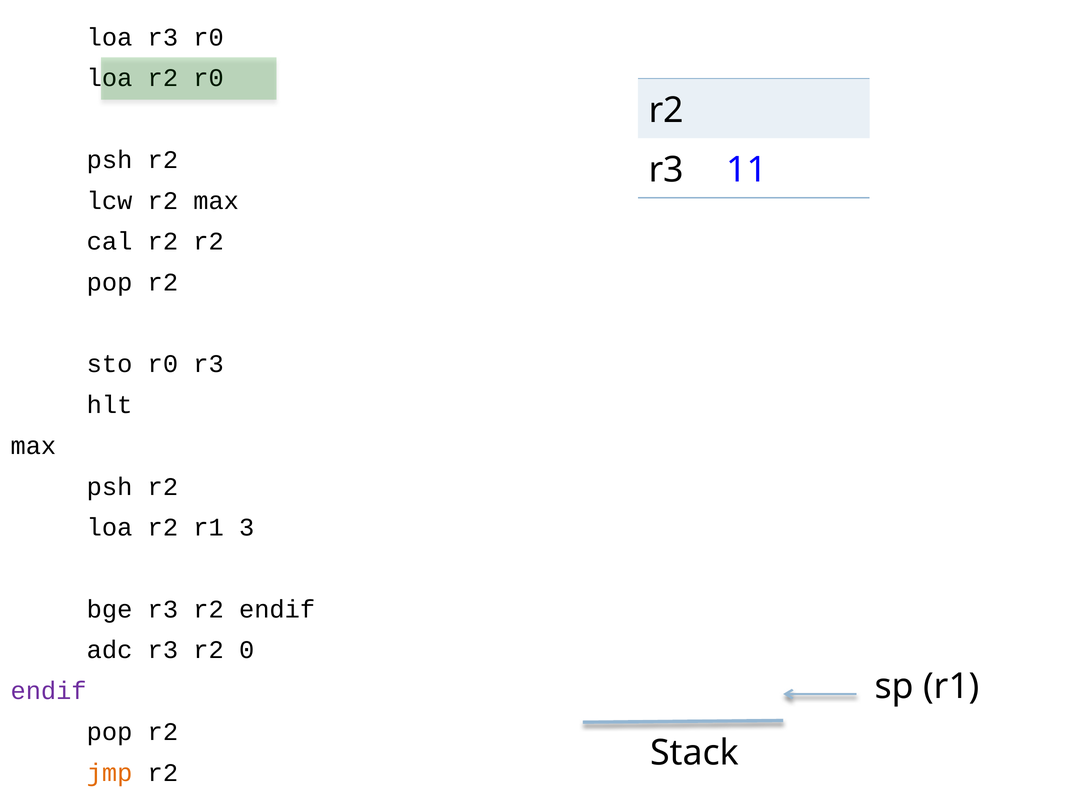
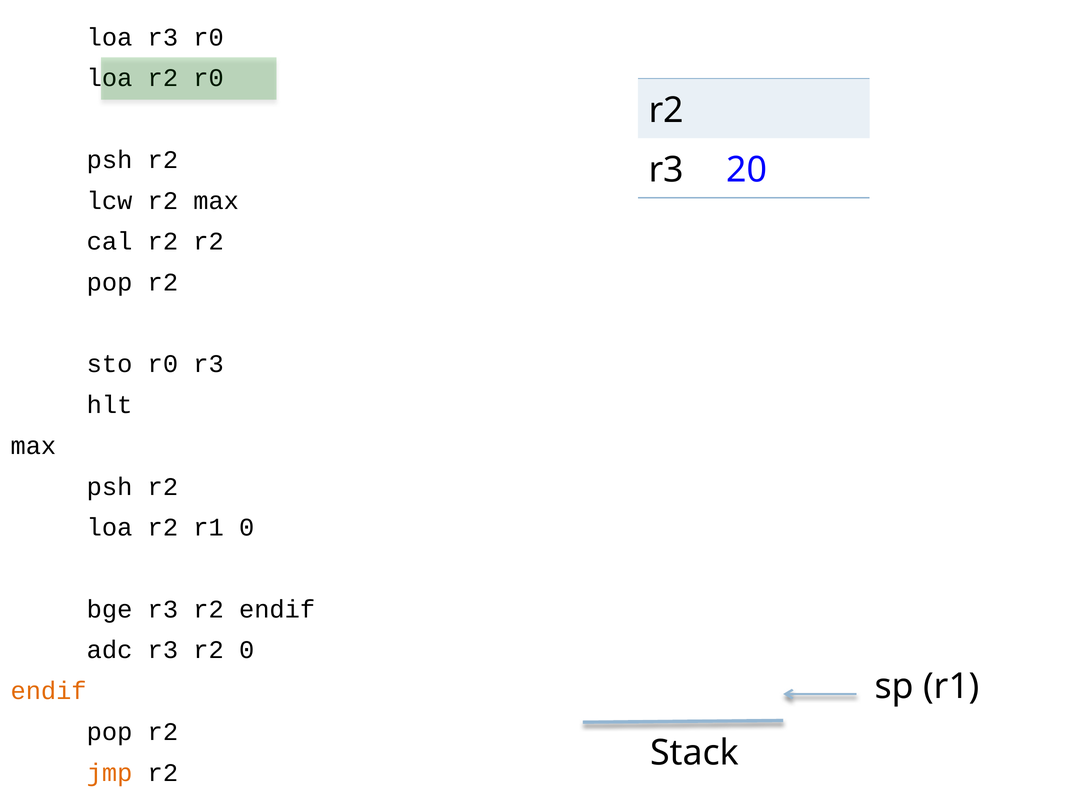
11: 11 -> 20 (747, 170)
r1 3: 3 -> 0 (247, 527)
endif colour: purple -> orange (49, 691)
